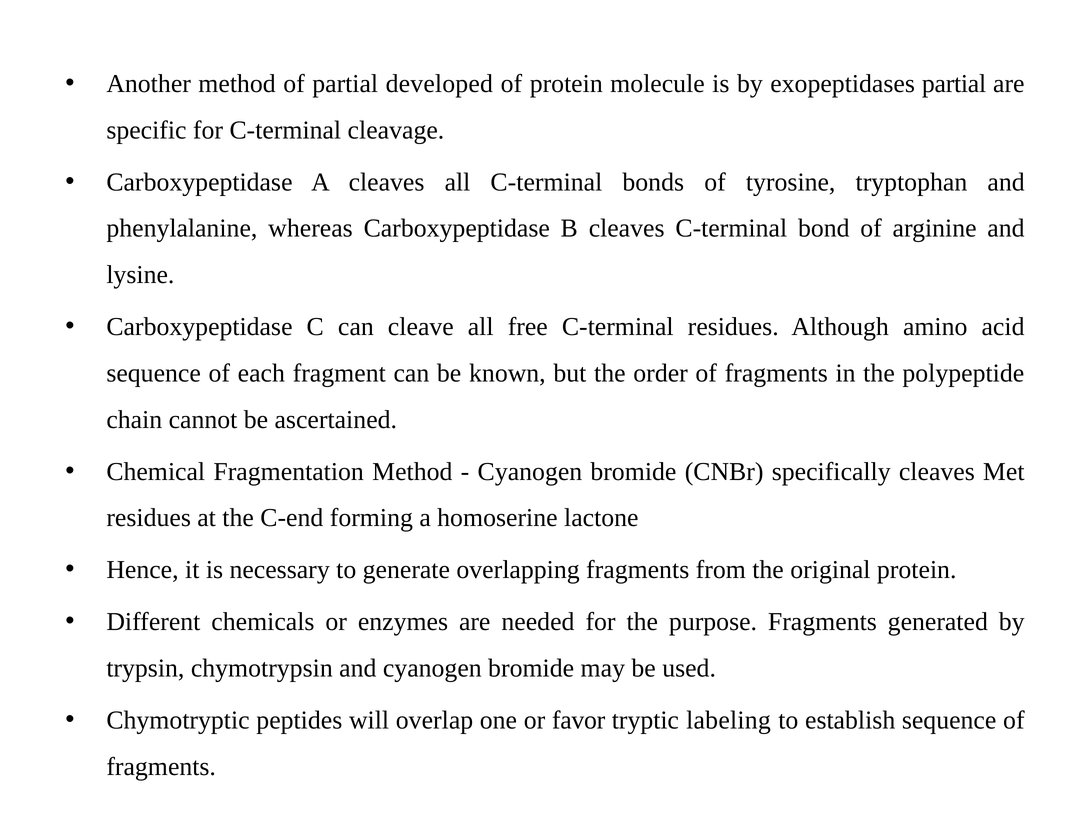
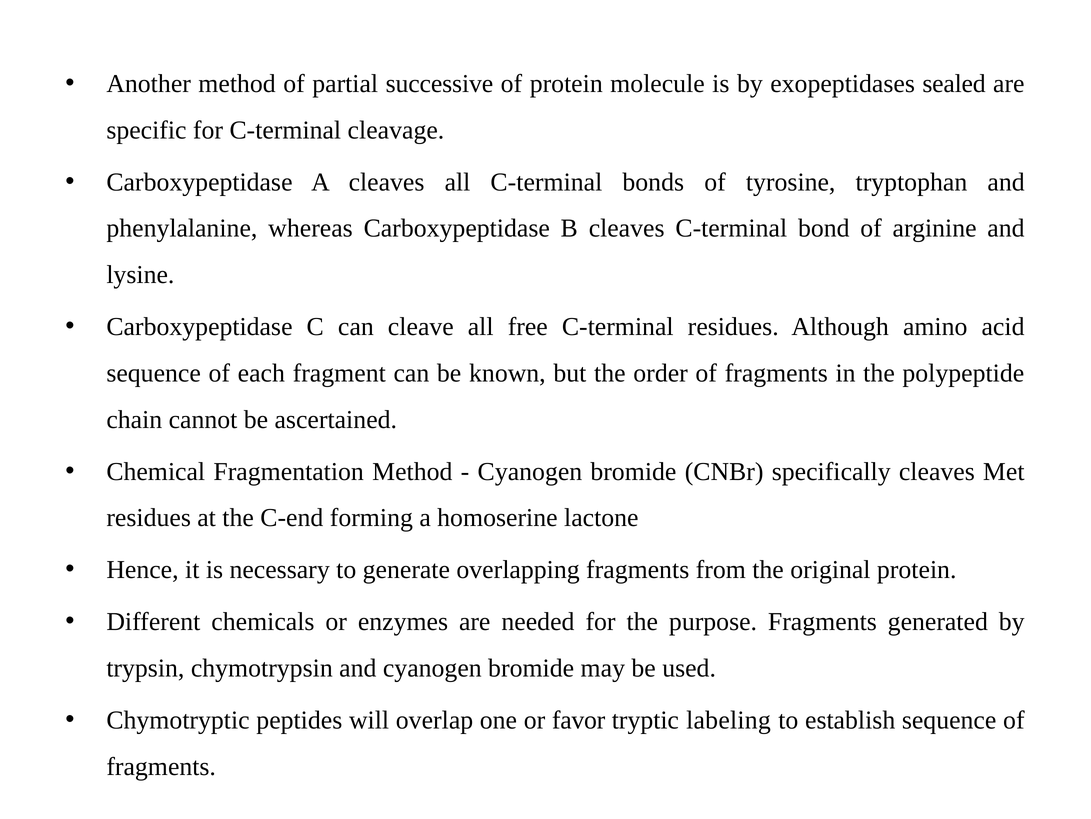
developed: developed -> successive (439, 84)
exopeptidases partial: partial -> sealed (954, 84)
